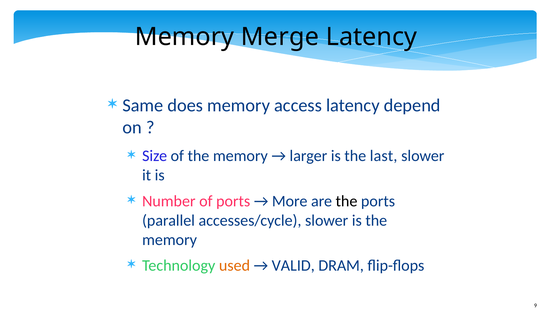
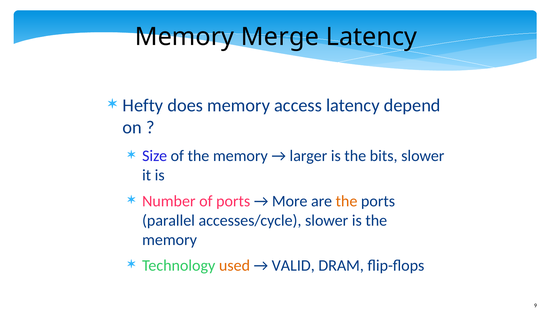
Same: Same -> Hefty (143, 105)
last: last -> bits (384, 156)
the colour: black -> orange (347, 201)
